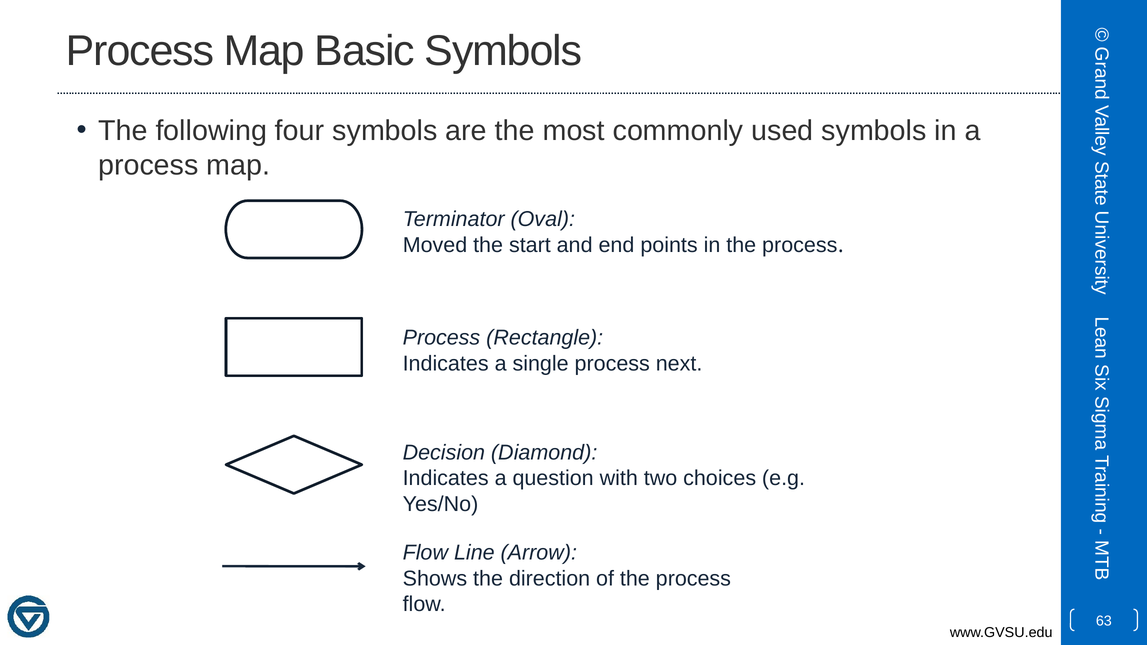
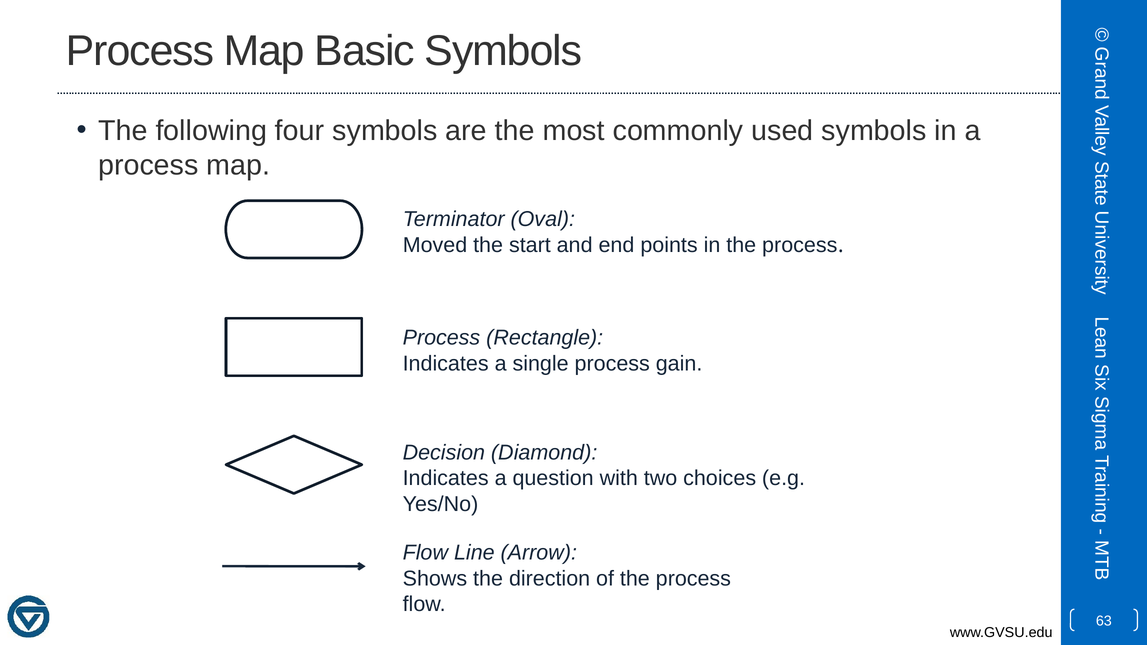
next: next -> gain (679, 364)
